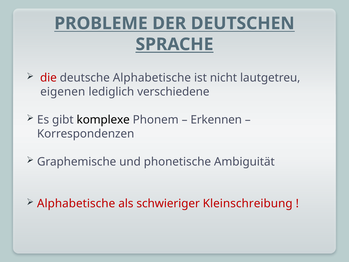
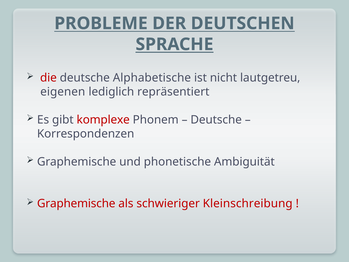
verschiedene: verschiedene -> repräsentiert (173, 92)
komplexe colour: black -> red (103, 120)
Erkennen: Erkennen -> Deutsche (216, 120)
Alphabetische: Alphabetische -> Graphemische (76, 203)
